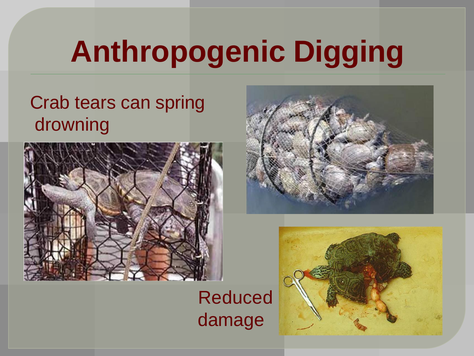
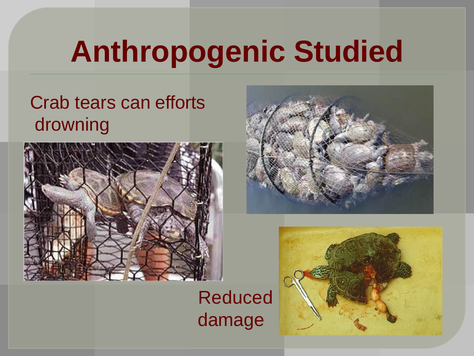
Digging: Digging -> Studied (349, 52)
spring: spring -> efforts (180, 102)
